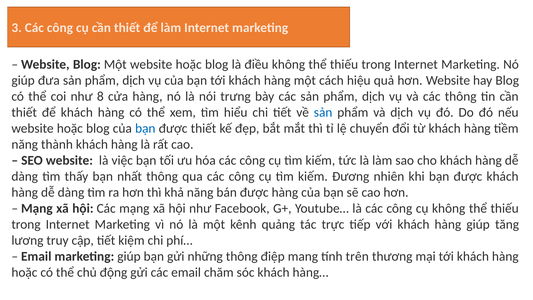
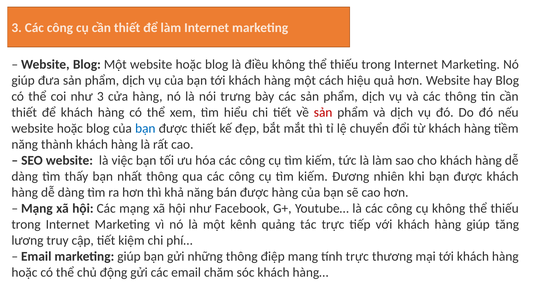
như 8: 8 -> 3 (100, 96)
sản colour: blue -> red (323, 112)
tính trên: trên -> trực (357, 256)
